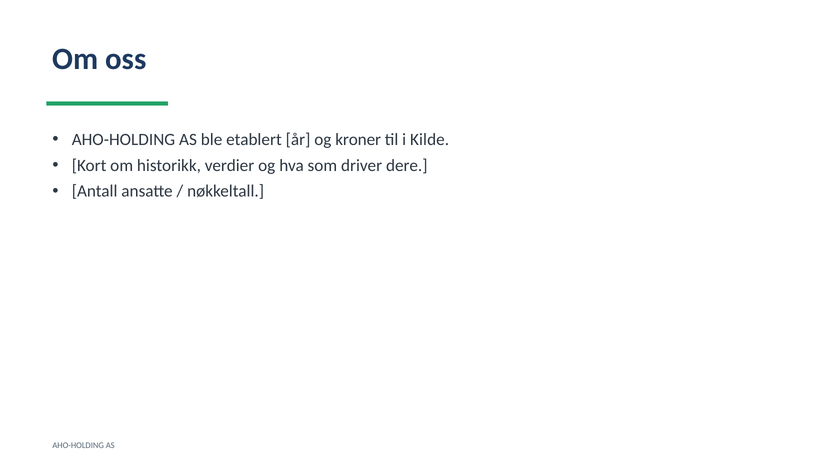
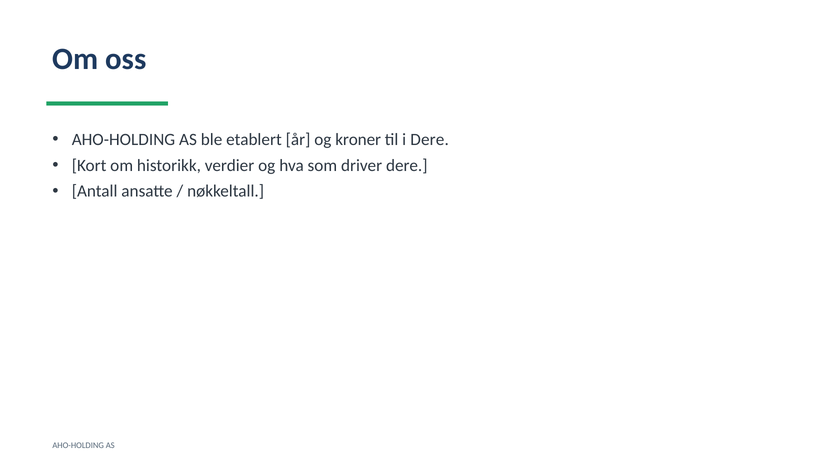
i Kilde: Kilde -> Dere (430, 140)
